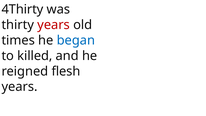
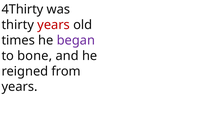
began colour: blue -> purple (76, 40)
killed: killed -> bone (35, 56)
flesh: flesh -> from (66, 71)
